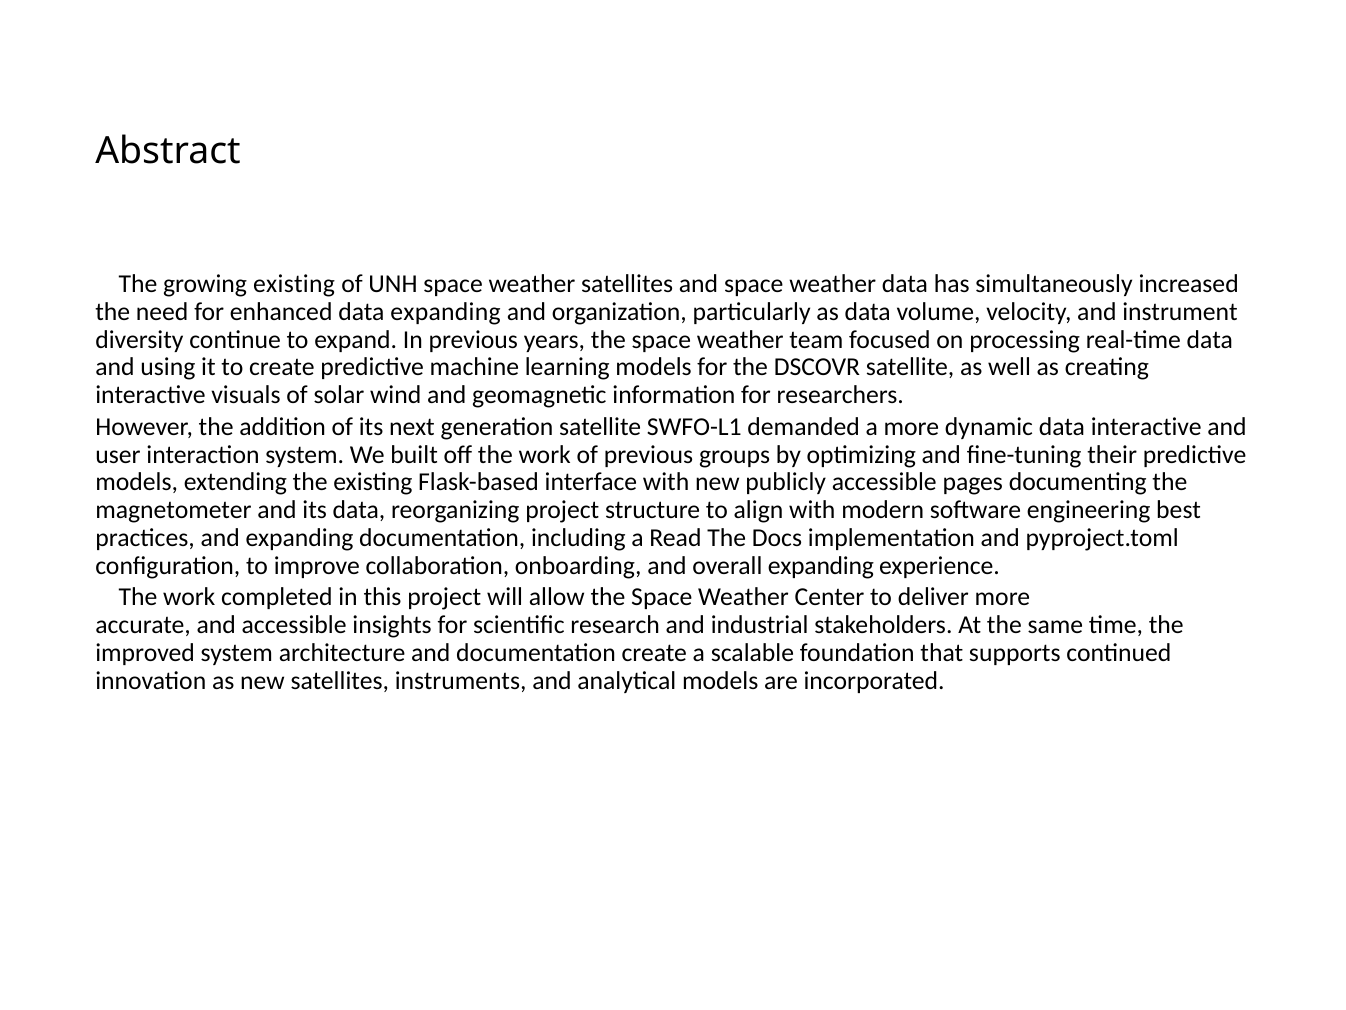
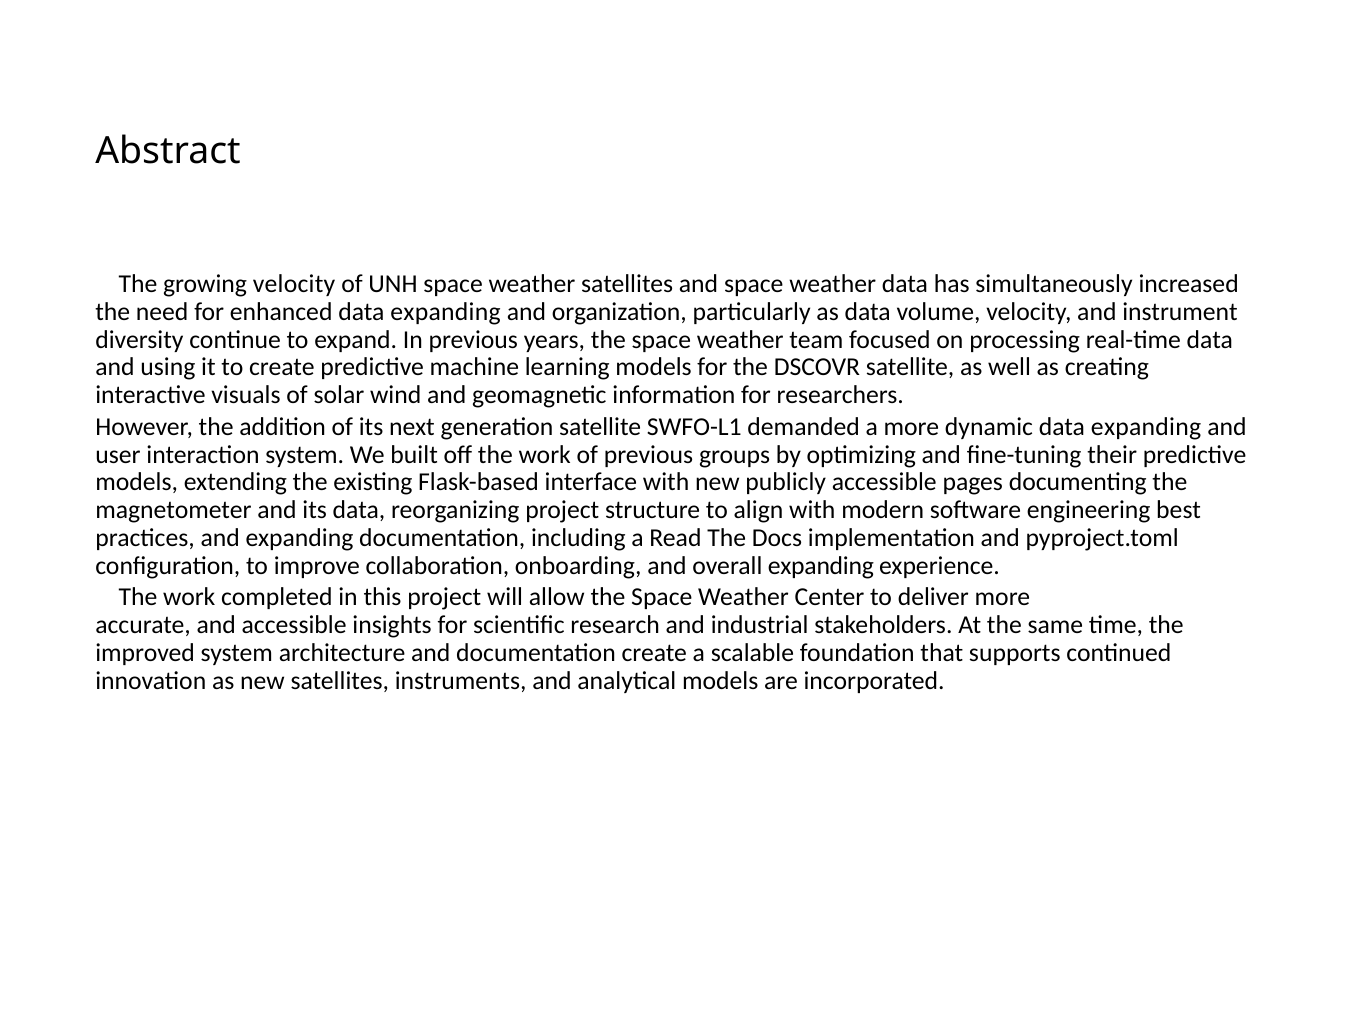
growing existing: existing -> velocity (294, 284)
dynamic data interactive: interactive -> expanding (1146, 427)
